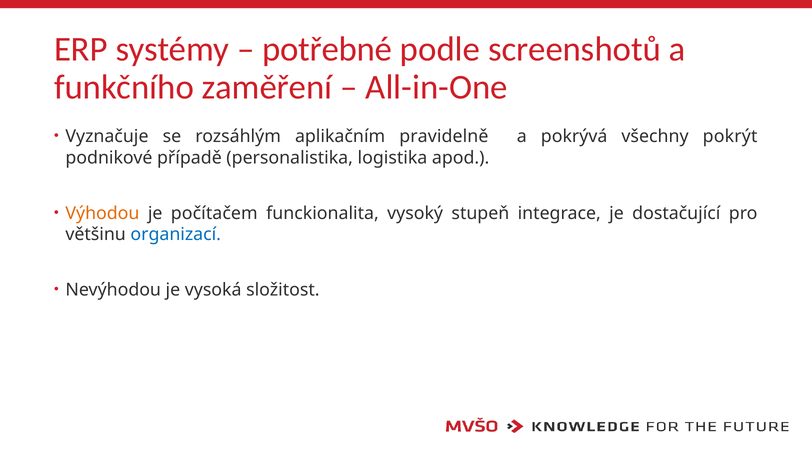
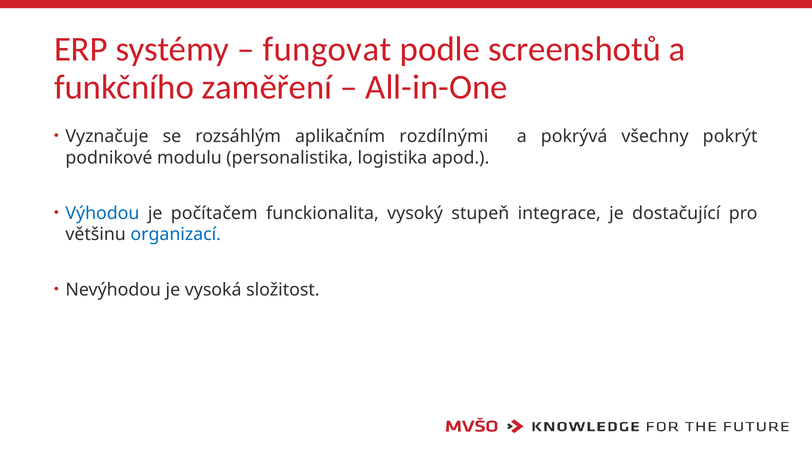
potřebné: potřebné -> fungovat (327, 49)
pravidelně: pravidelně -> rozdílnými (444, 137)
případě: případě -> modulu (189, 158)
Výhodou colour: orange -> blue (102, 213)
